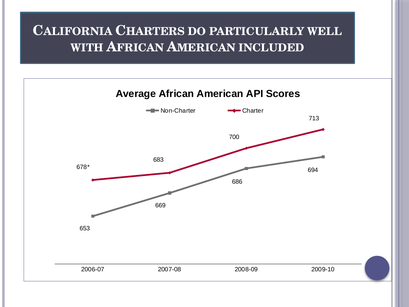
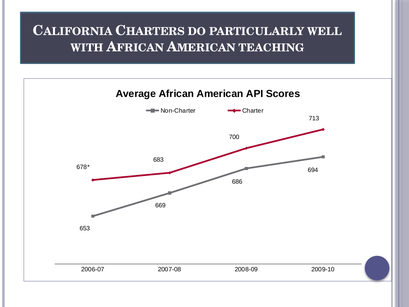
INCLUDED: INCLUDED -> TEACHING (271, 48)
